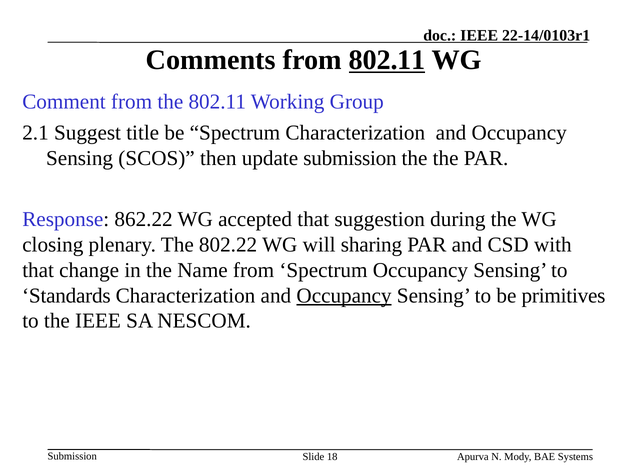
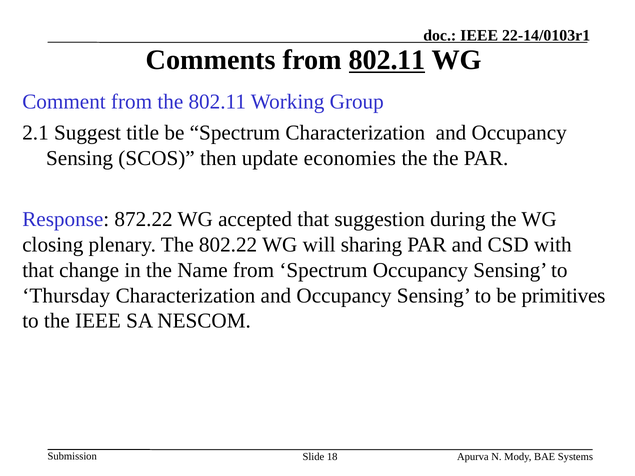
update submission: submission -> economies (350, 158)
862.22: 862.22 -> 872.22 (144, 220)
Standards: Standards -> Thursday (66, 296)
Occupancy underline: present -> none (344, 296)
